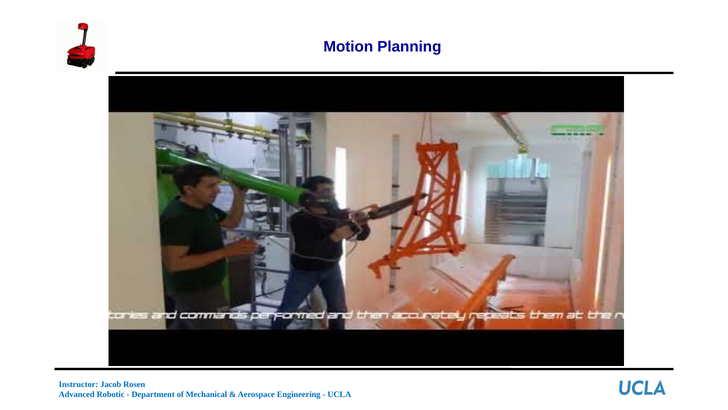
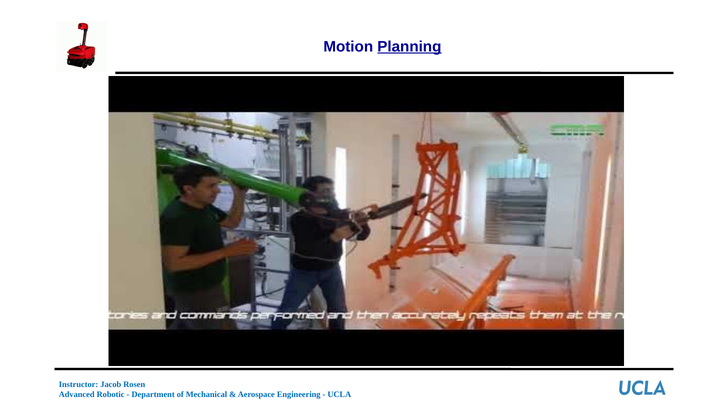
Planning underline: none -> present (409, 47)
